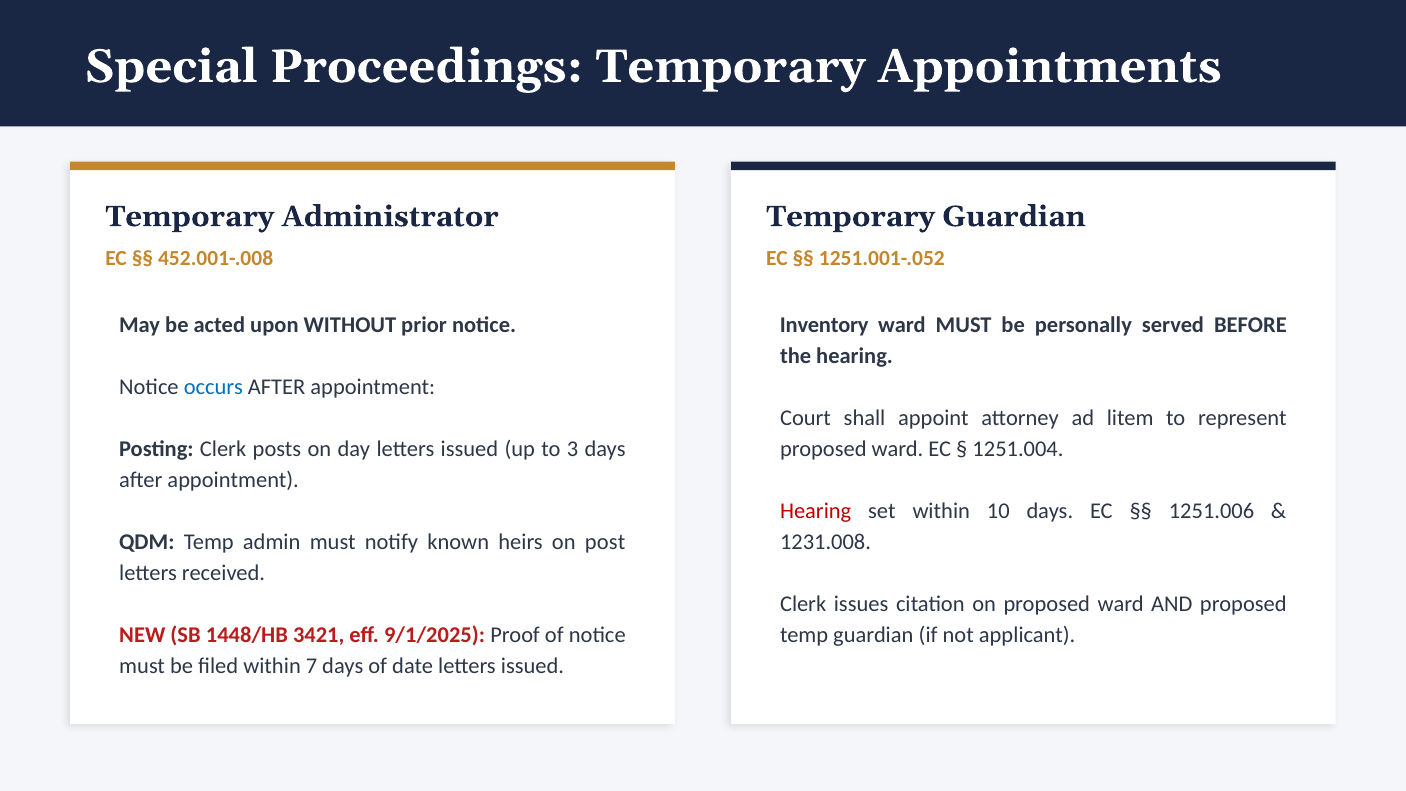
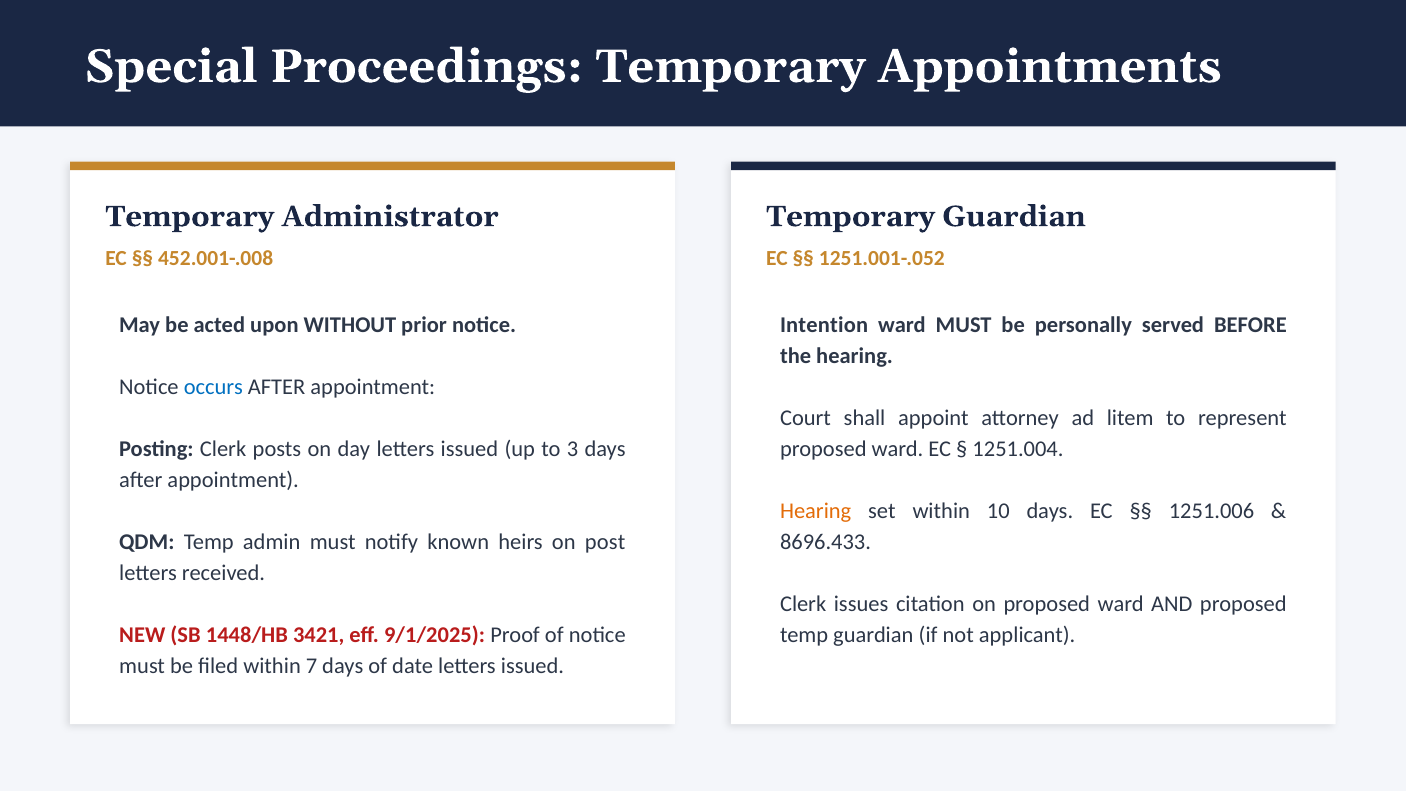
Inventory: Inventory -> Intention (824, 325)
Hearing colour: red -> orange (816, 511)
1231.008: 1231.008 -> 8696.433 (826, 542)
